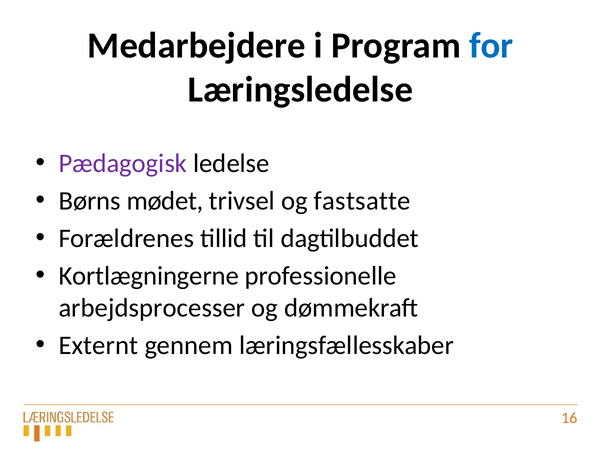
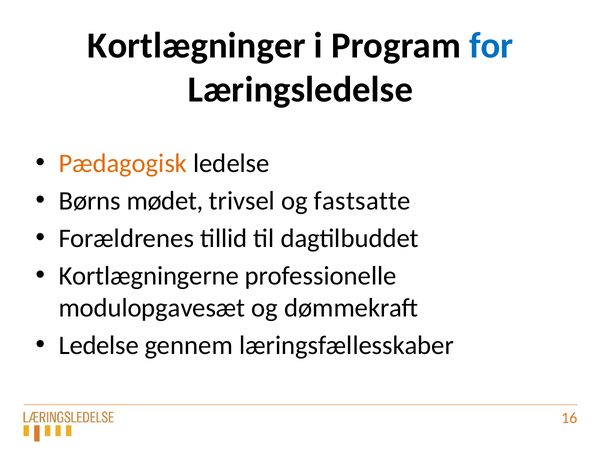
Medarbejdere: Medarbejdere -> Kortlægninger (197, 46)
Pædagogisk colour: purple -> orange (123, 163)
arbejdsprocesser: arbejdsprocesser -> modulopgavesæt (152, 308)
Externt: Externt -> Ledelse (99, 345)
